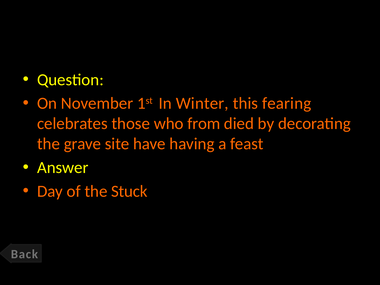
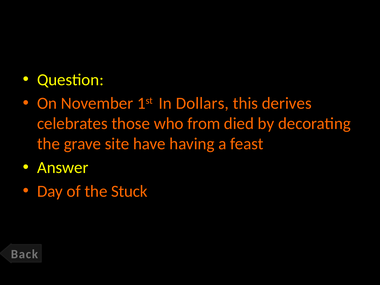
Winter: Winter -> Dollars (202, 103)
fearing: fearing -> derives (287, 103)
